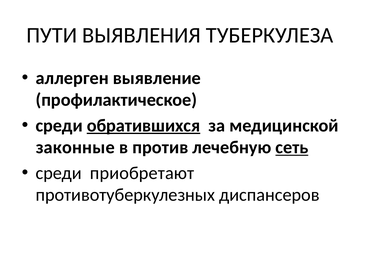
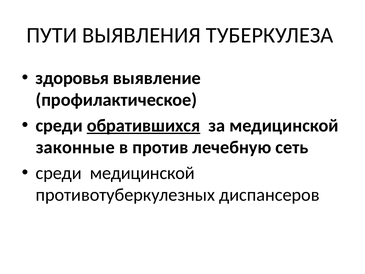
аллерген: аллерген -> здоровья (72, 78)
сеть underline: present -> none (292, 147)
среди приобретают: приобретают -> медицинской (142, 173)
